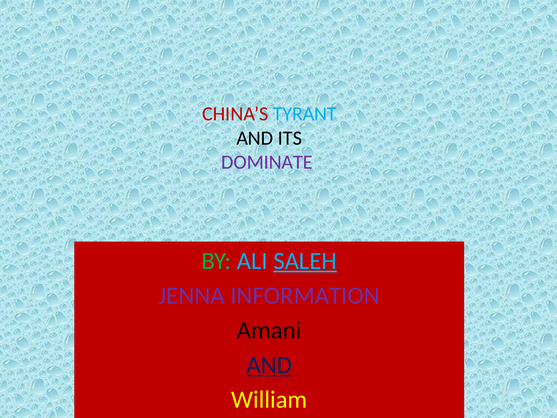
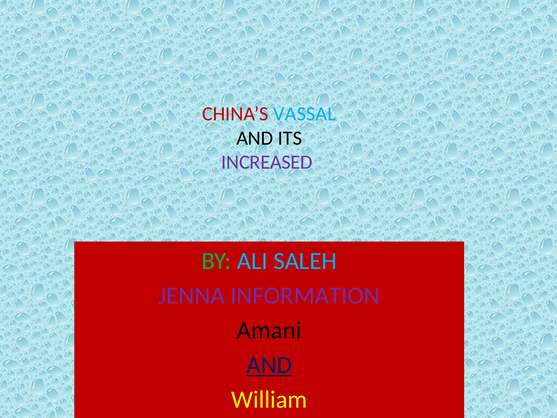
TYRANT: TYRANT -> VASSAL (305, 114)
DOMINATE: DOMINATE -> INCREASED (267, 162)
SALEH underline: present -> none (305, 261)
